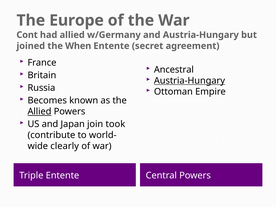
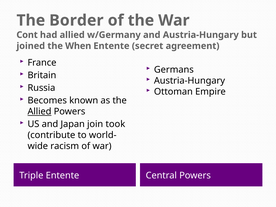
Europe: Europe -> Border (76, 20)
Ancestral: Ancestral -> Germans (174, 70)
Austria-Hungary underline: present -> none (189, 81)
clearly: clearly -> racism (65, 146)
